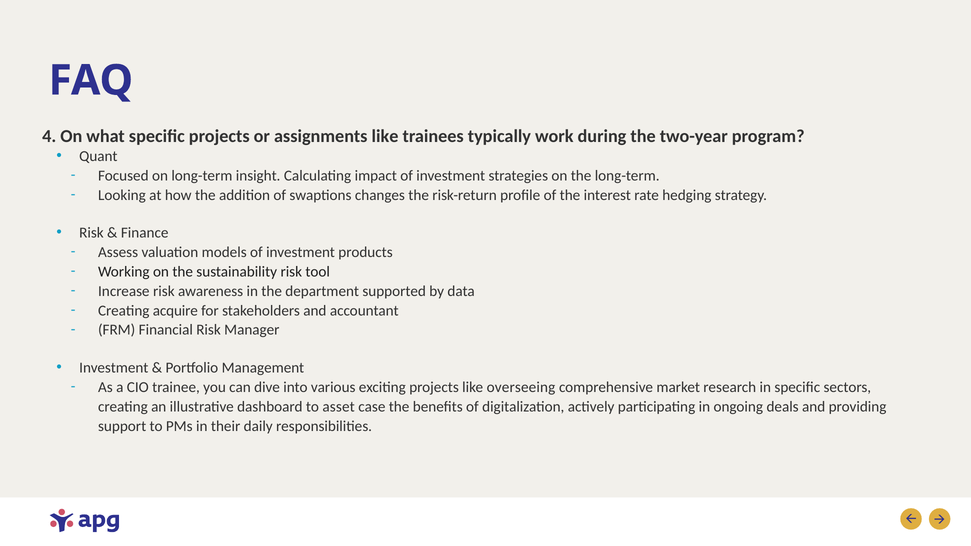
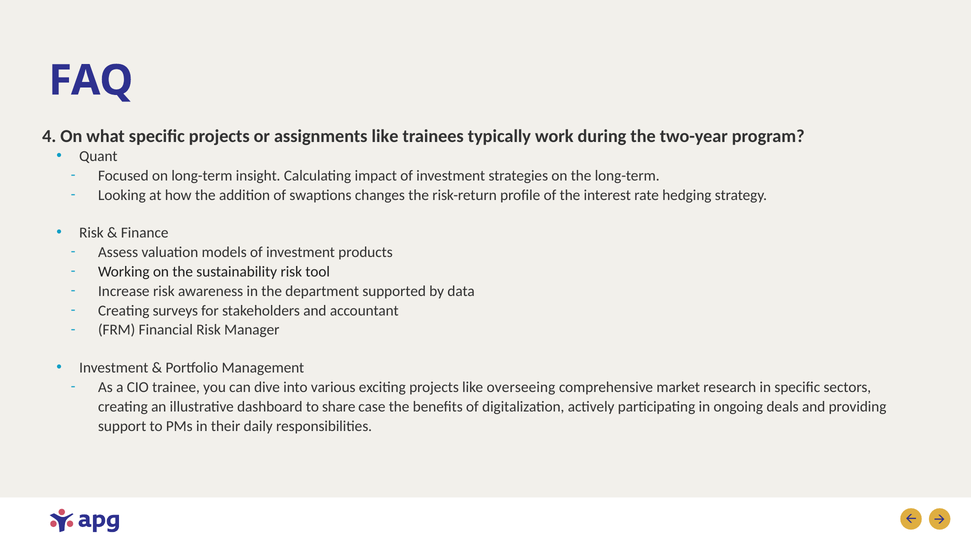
acquire: acquire -> surveys (175, 311)
asset: asset -> share (339, 407)
